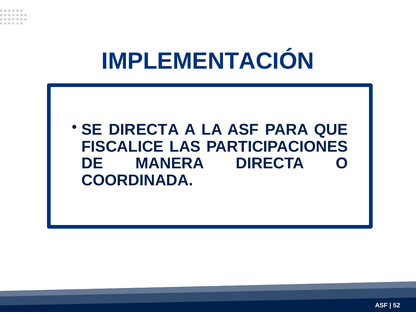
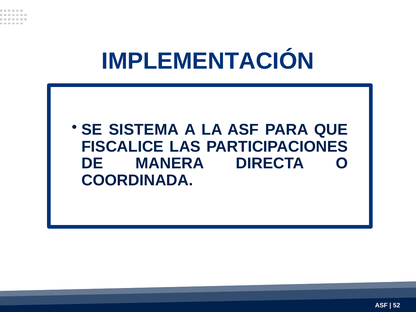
SE DIRECTA: DIRECTA -> SISTEMA (144, 130)
